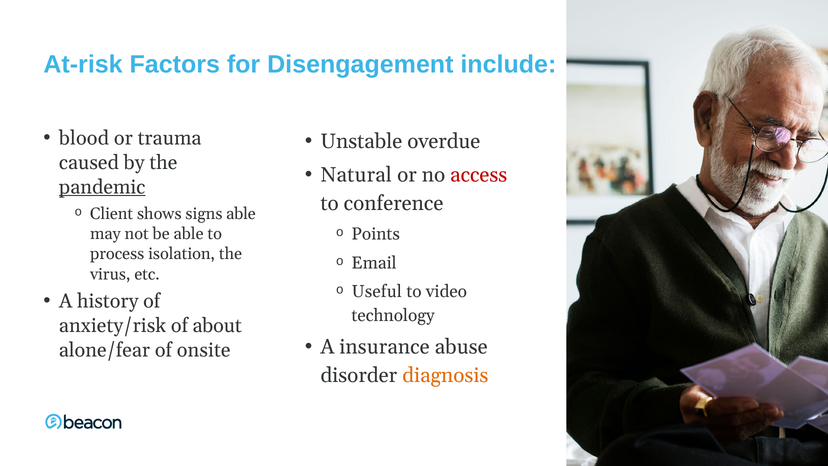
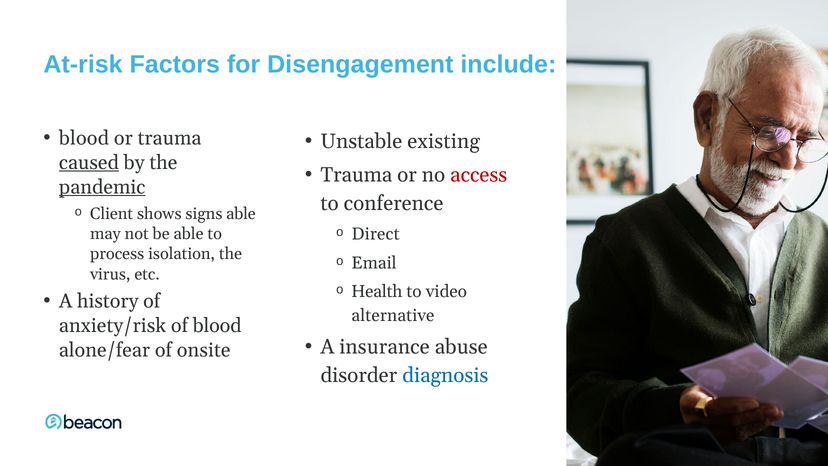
overdue: overdue -> existing (444, 142)
caused underline: none -> present (89, 162)
Natural: Natural -> Trauma (356, 175)
Points: Points -> Direct (376, 234)
Useful: Useful -> Health (377, 292)
technology: technology -> alternative (393, 315)
of about: about -> blood (217, 326)
diagnosis colour: orange -> blue (445, 375)
